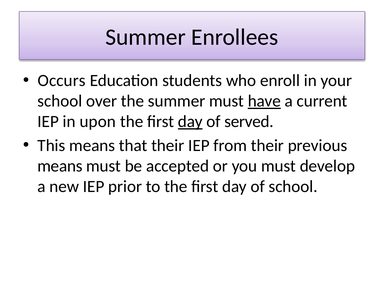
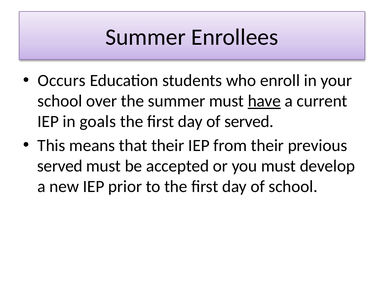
upon: upon -> goals (98, 122)
day underline: present -> none (190, 122)
means: means -> served (60, 166)
